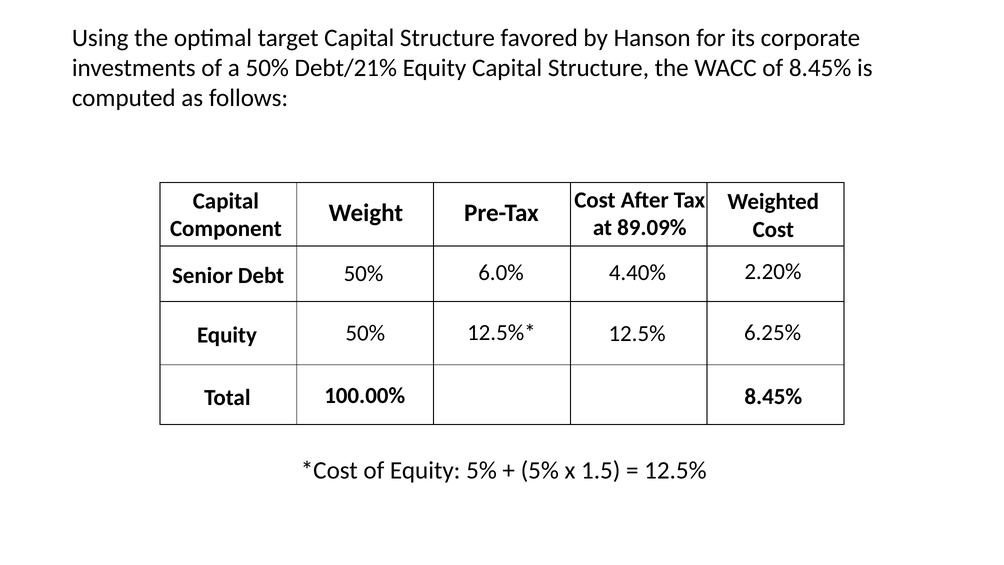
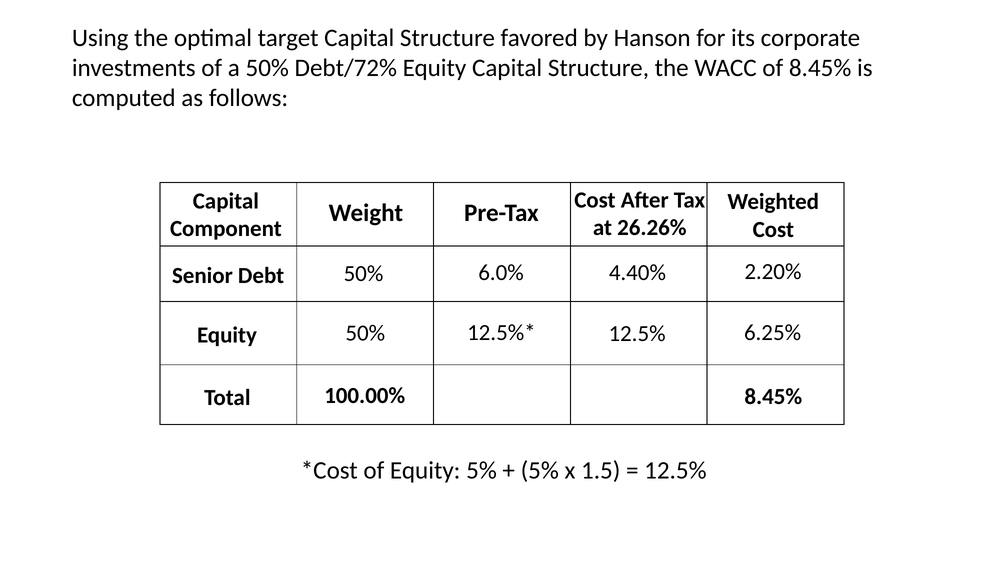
Debt/21%: Debt/21% -> Debt/72% (346, 68)
89.09%: 89.09% -> 26.26% (652, 228)
